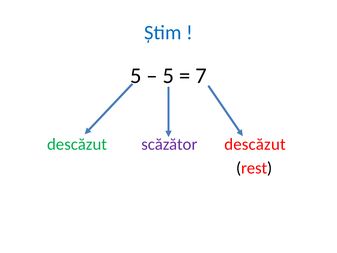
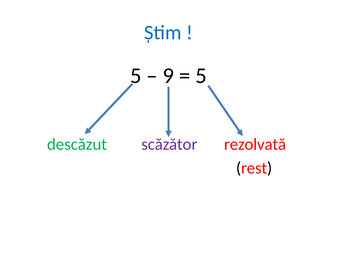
5: 5 -> 9 (168, 76)
7: 7 -> 5 (201, 76)
scăzător descăzut: descăzut -> rezolvată (255, 144)
